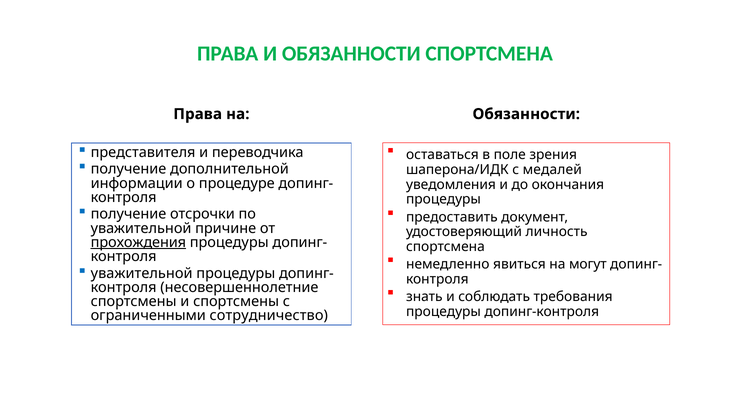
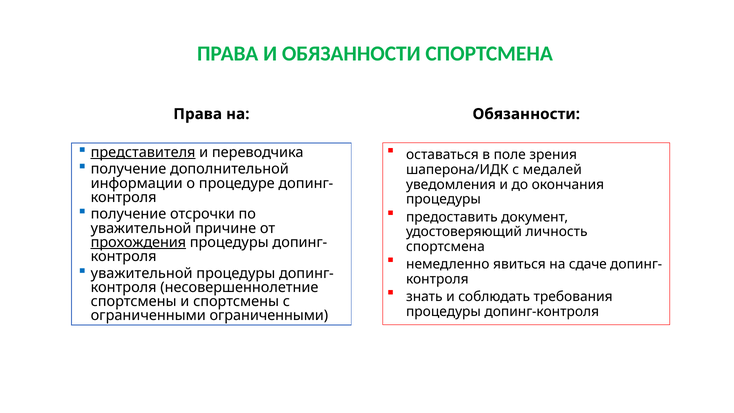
представителя underline: none -> present (143, 152)
могут: могут -> сдаче (588, 264)
ограниченными сотрудничество: сотрудничество -> ограниченными (269, 316)
